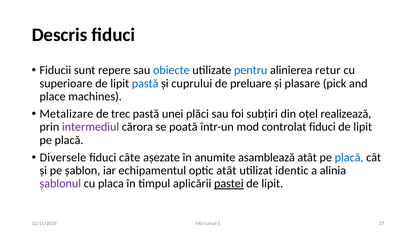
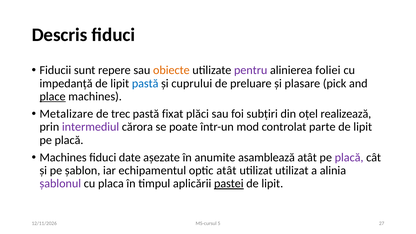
obiecte colour: blue -> orange (171, 70)
pentru colour: blue -> purple (251, 70)
retur: retur -> foliei (328, 70)
superioare: superioare -> impedanță (66, 83)
place underline: none -> present (53, 96)
unei: unei -> fixat (173, 114)
poată: poată -> poate (183, 127)
controlat fiduci: fiduci -> parte (322, 127)
Diversele: Diversele -> Machines (63, 157)
câte: câte -> date (130, 157)
placă colour: blue -> purple (349, 157)
utilizat identic: identic -> utilizat (292, 171)
